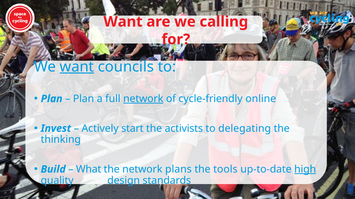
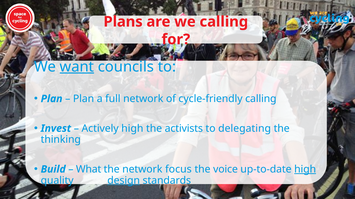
Want: Want -> Plans (123, 22)
network underline: present -> none (143, 99)
cycle-friendly online: online -> calling (261, 99)
Actively start: start -> high (132, 129)
plans: plans -> focus (178, 170)
tools: tools -> voice (226, 170)
design underline: none -> present (124, 181)
